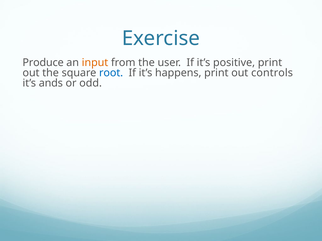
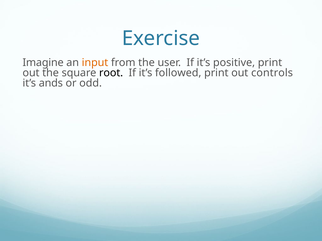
Produce: Produce -> Imagine (43, 63)
root colour: blue -> black (111, 73)
happens: happens -> followed (178, 73)
